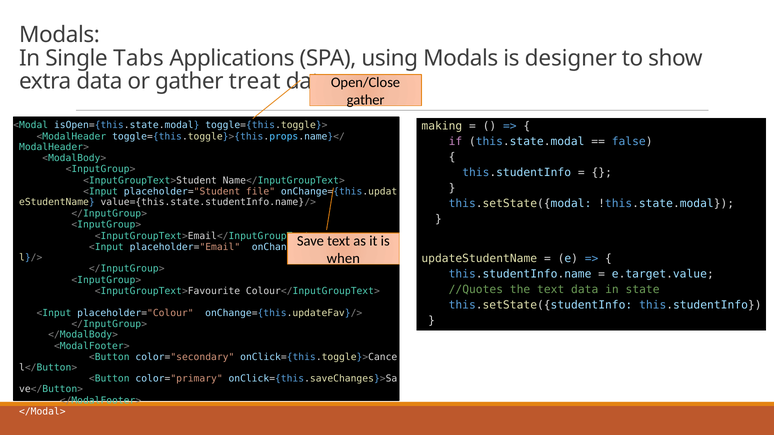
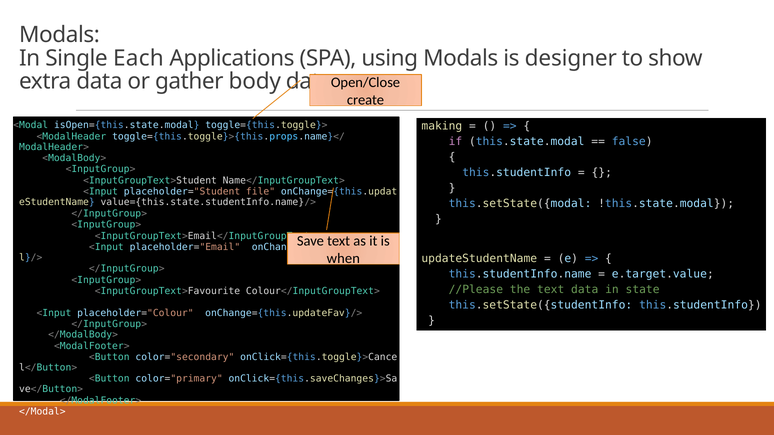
Tabs: Tabs -> Each (138, 58)
treat: treat -> body (255, 81)
gather: gather -> create (366, 100)
//Quotes: //Quotes -> //Please (476, 290)
